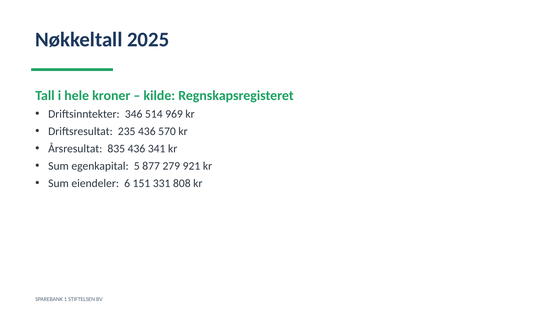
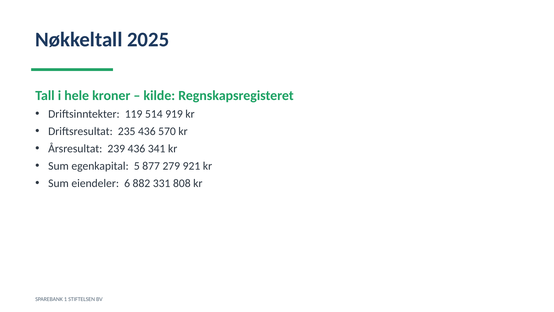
346: 346 -> 119 (134, 114)
969: 969 -> 919 (174, 114)
835: 835 -> 239 (116, 149)
151: 151 -> 882 (141, 183)
